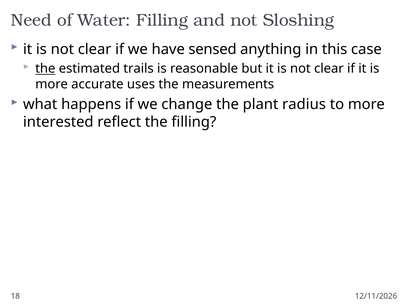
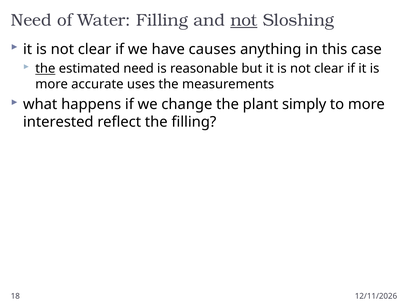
not underline: none -> present (244, 20)
sensed: sensed -> causes (212, 49)
estimated trails: trails -> need (139, 69)
radius: radius -> simply (304, 104)
